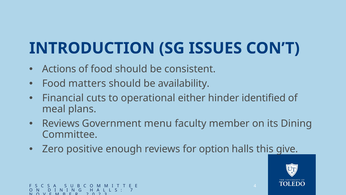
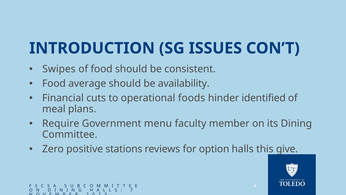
Actions: Actions -> Swipes (59, 69)
matters: matters -> average (87, 83)
either: either -> foods (192, 98)
Reviews: Reviews -> Require (61, 123)
enough: enough -> stations (124, 149)
